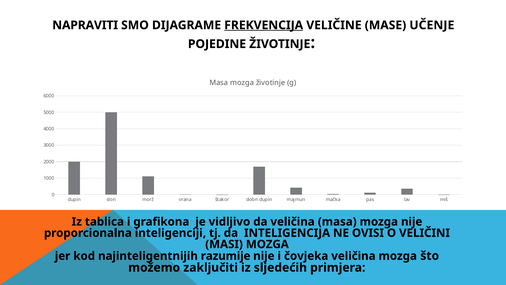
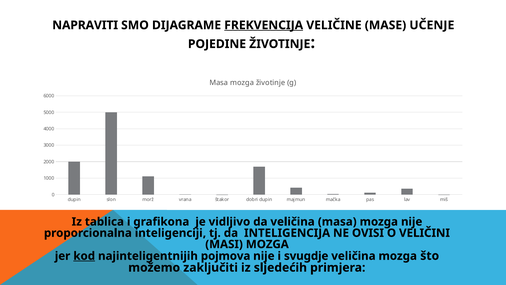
kod underline: none -> present (84, 256)
razumije: razumije -> pojmova (226, 256)
čovjeka: čovjeka -> svugdje (306, 256)
